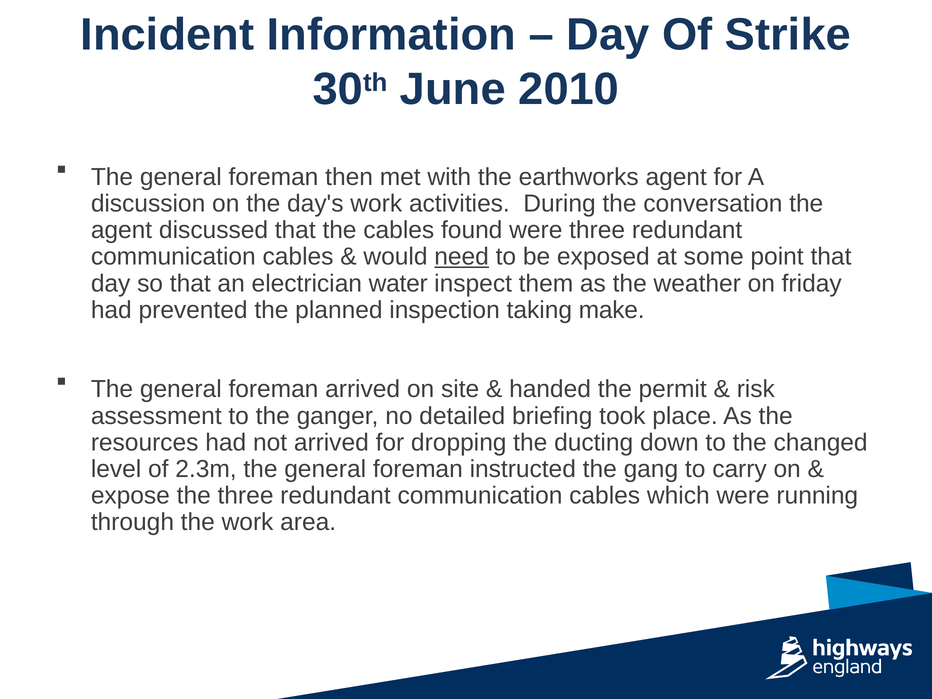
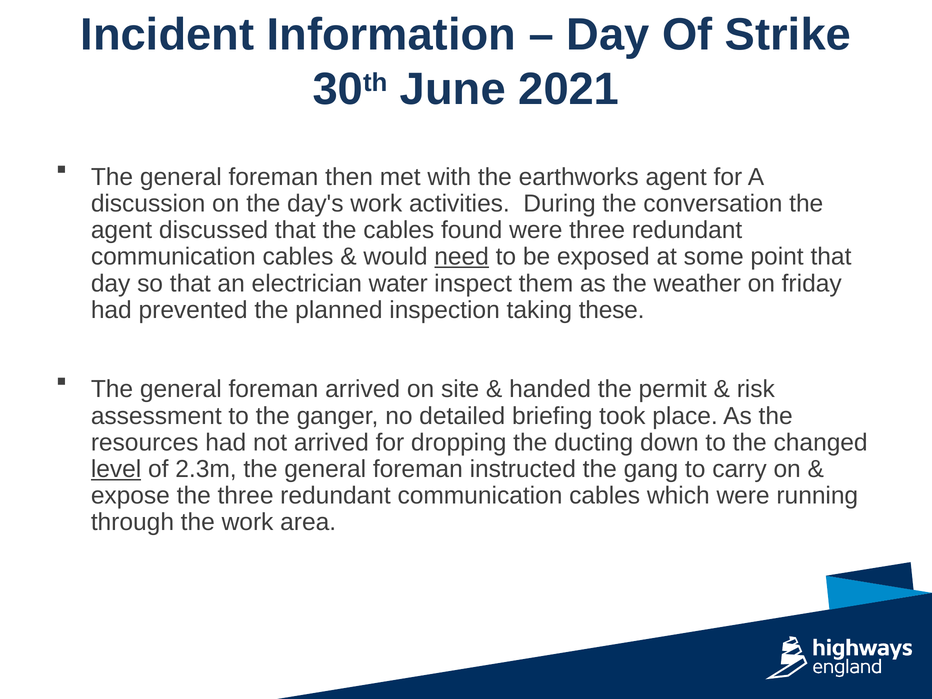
2010: 2010 -> 2021 (569, 89)
make: make -> these (612, 310)
level underline: none -> present (116, 469)
